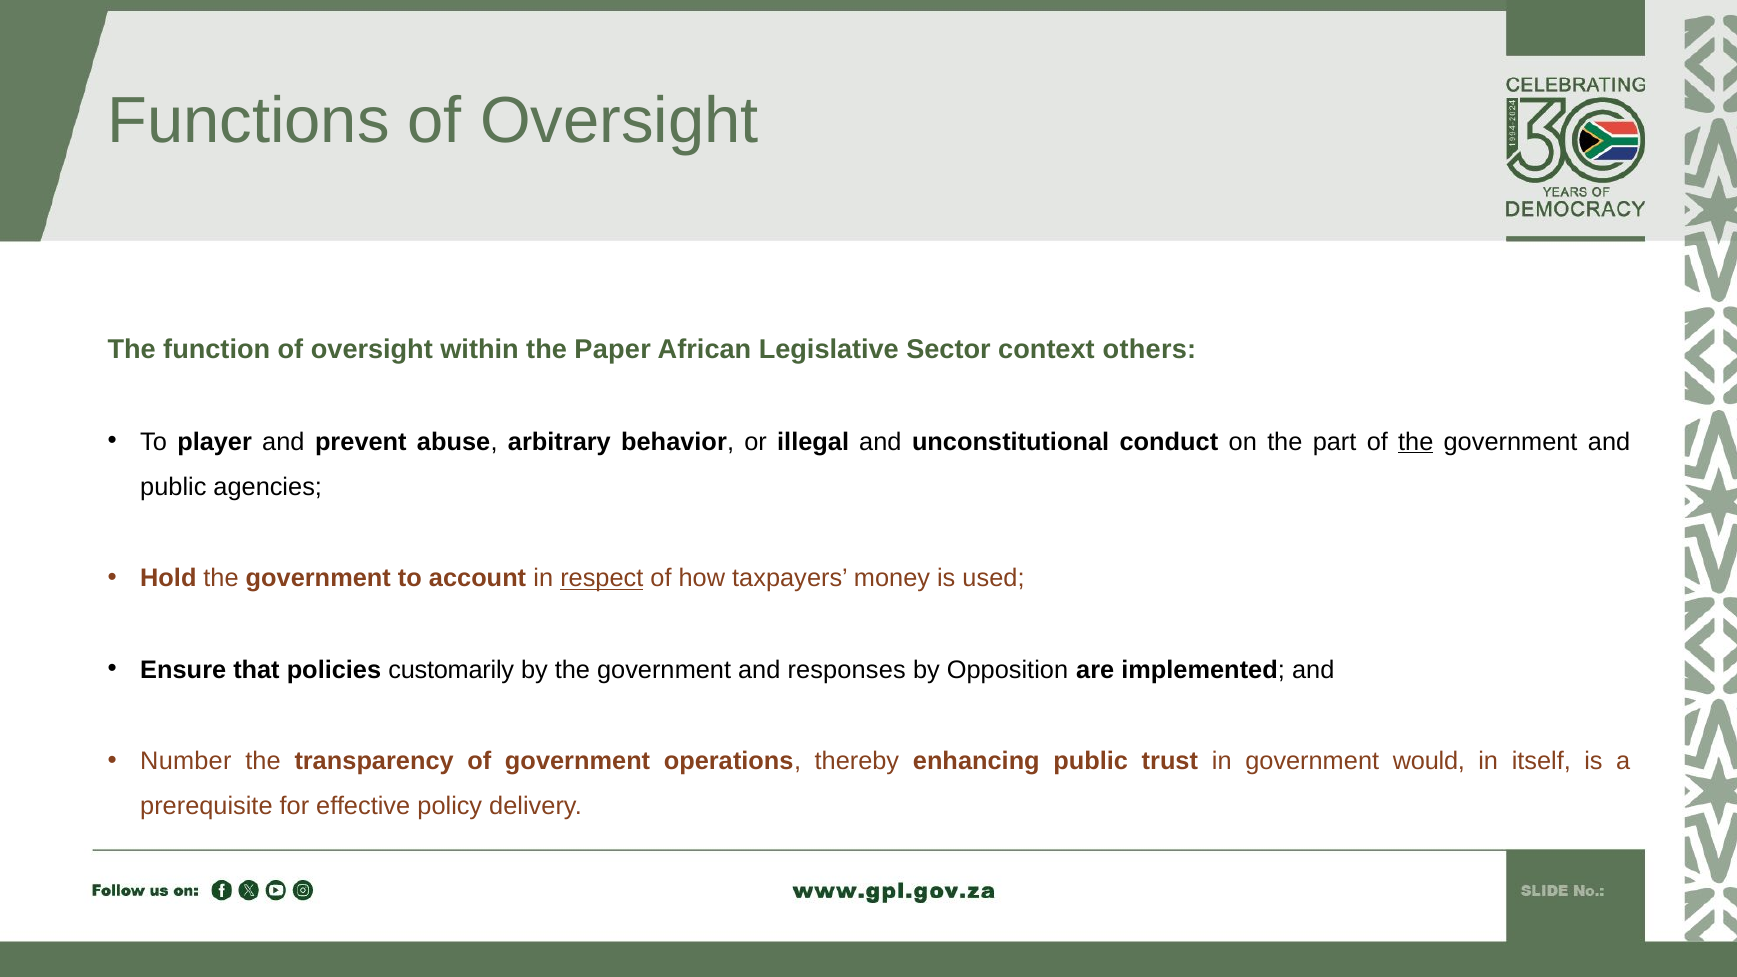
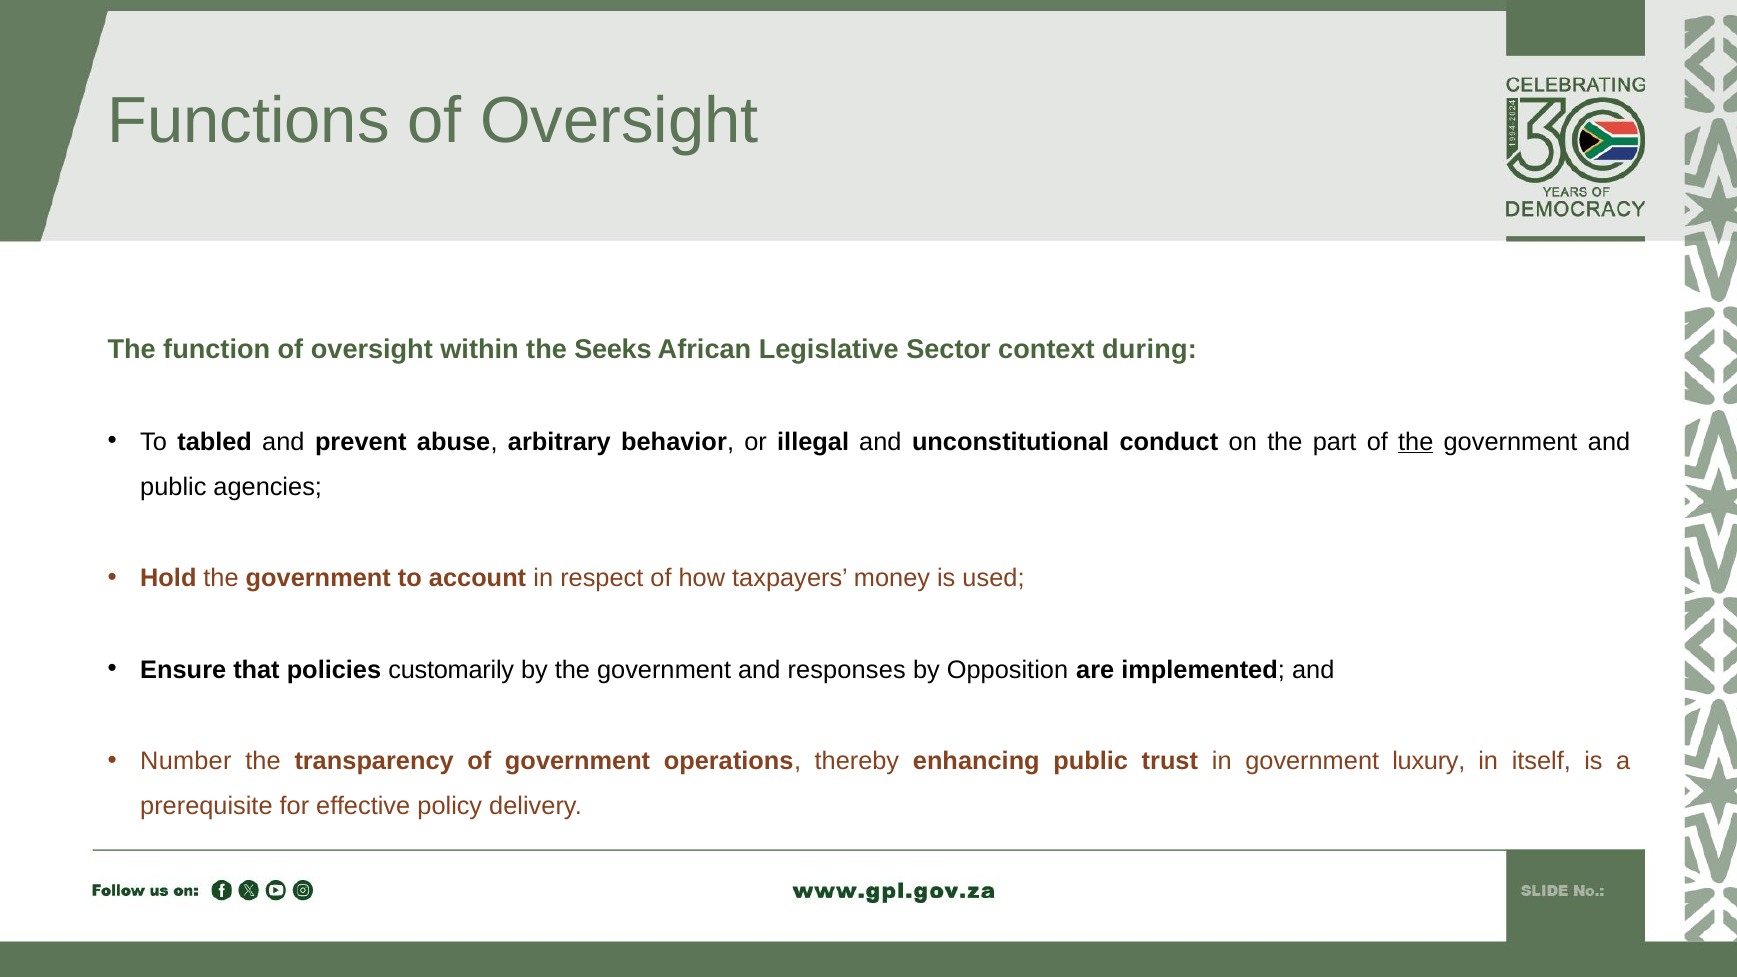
Paper: Paper -> Seeks (613, 350)
others: others -> during (1150, 350)
player: player -> tabled (215, 442)
respect underline: present -> none (602, 578)
would: would -> luxury (1429, 761)
